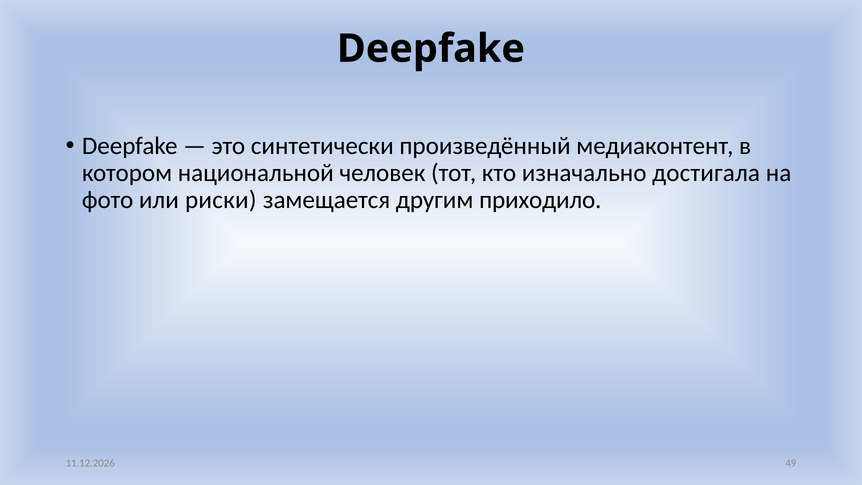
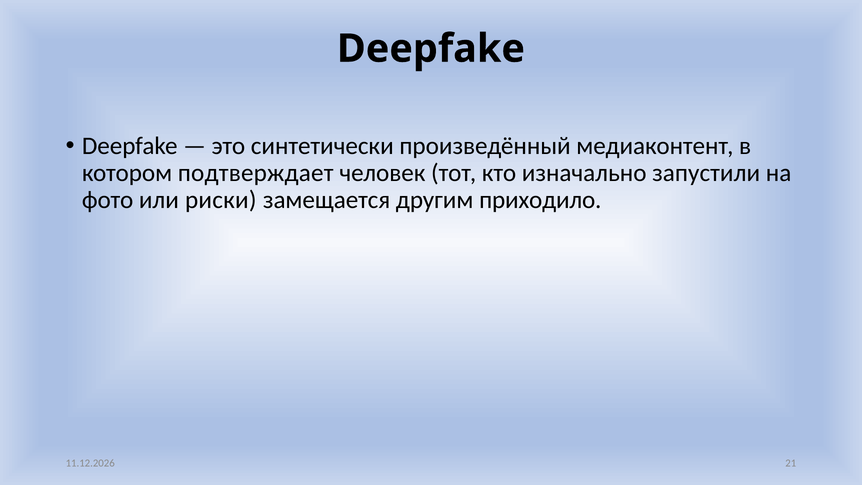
национальной: национальной -> подтверждает (256, 173)
достигала: достигала -> запустили (706, 173)
49: 49 -> 21 (791, 463)
